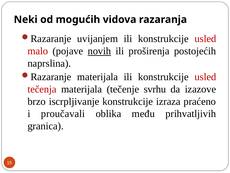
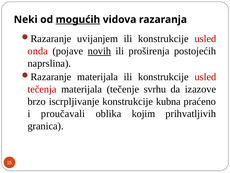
mogućih underline: none -> present (78, 19)
malo: malo -> onda (38, 51)
izraza: izraza -> kubna (168, 101)
među: među -> kojim (143, 113)
